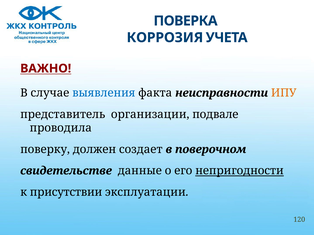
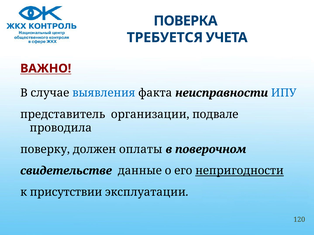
КОРРОЗИЯ: КОРРОЗИЯ -> ТРЕБУЕТСЯ (165, 38)
ИПУ colour: orange -> blue (284, 93)
создает: создает -> оплаты (141, 150)
